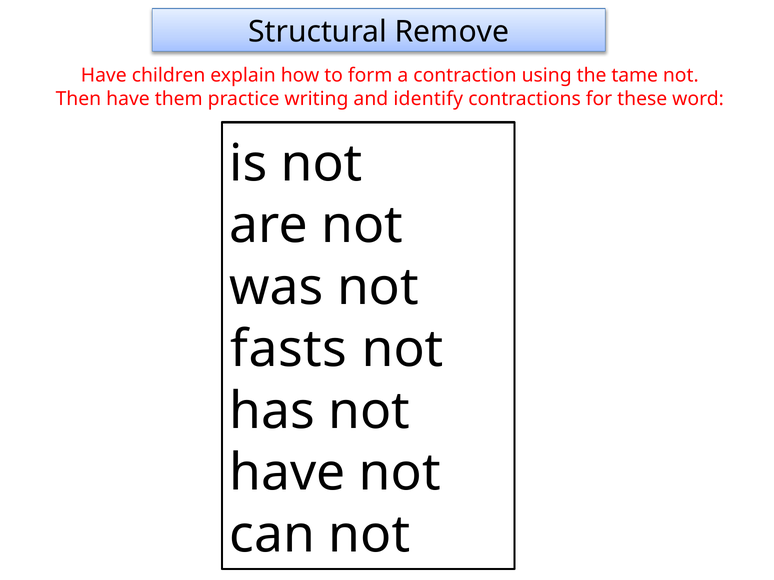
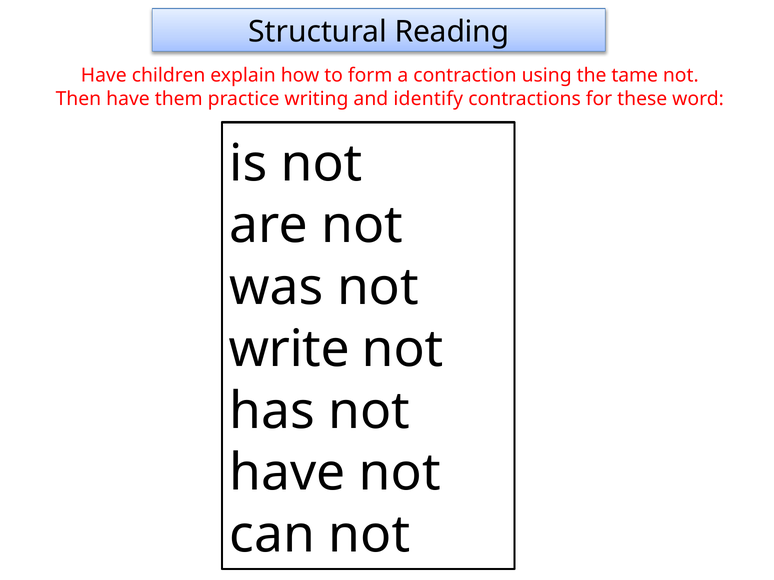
Remove: Remove -> Reading (452, 32)
fasts: fasts -> write (289, 349)
